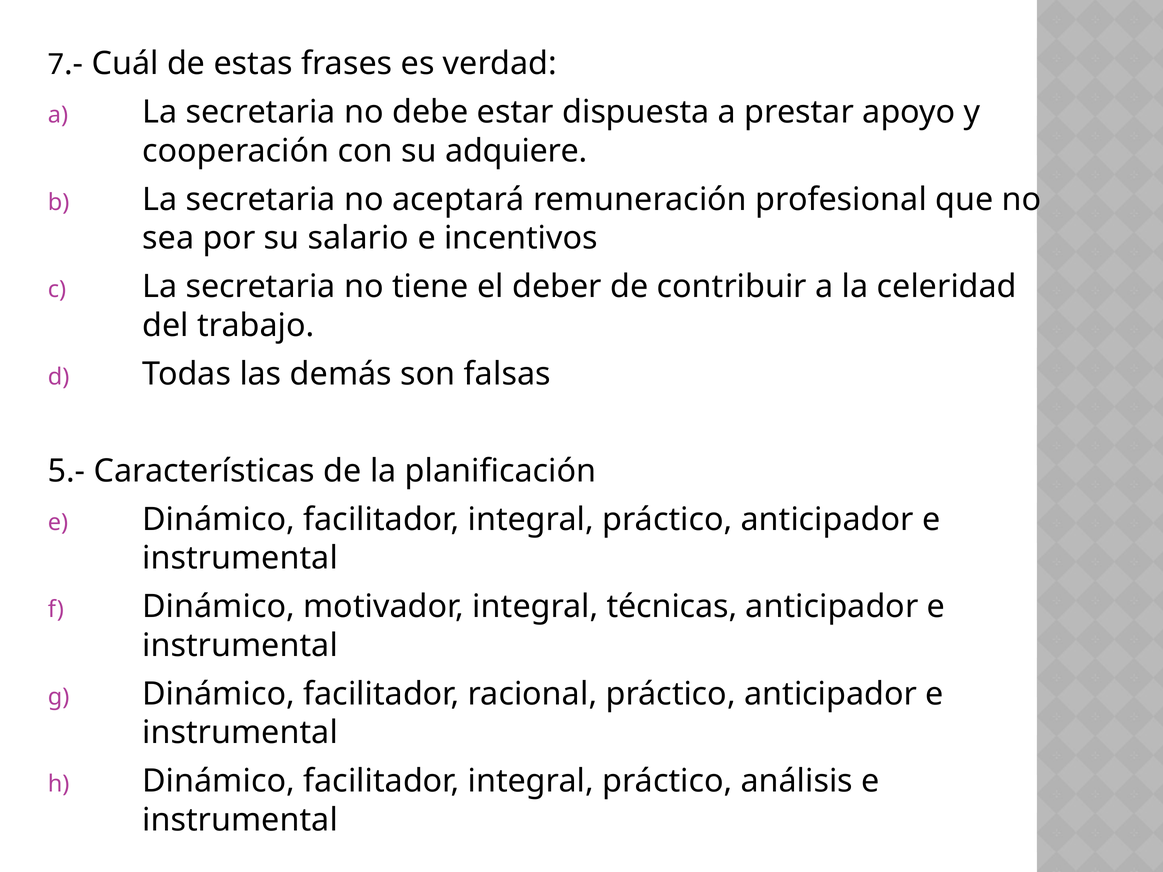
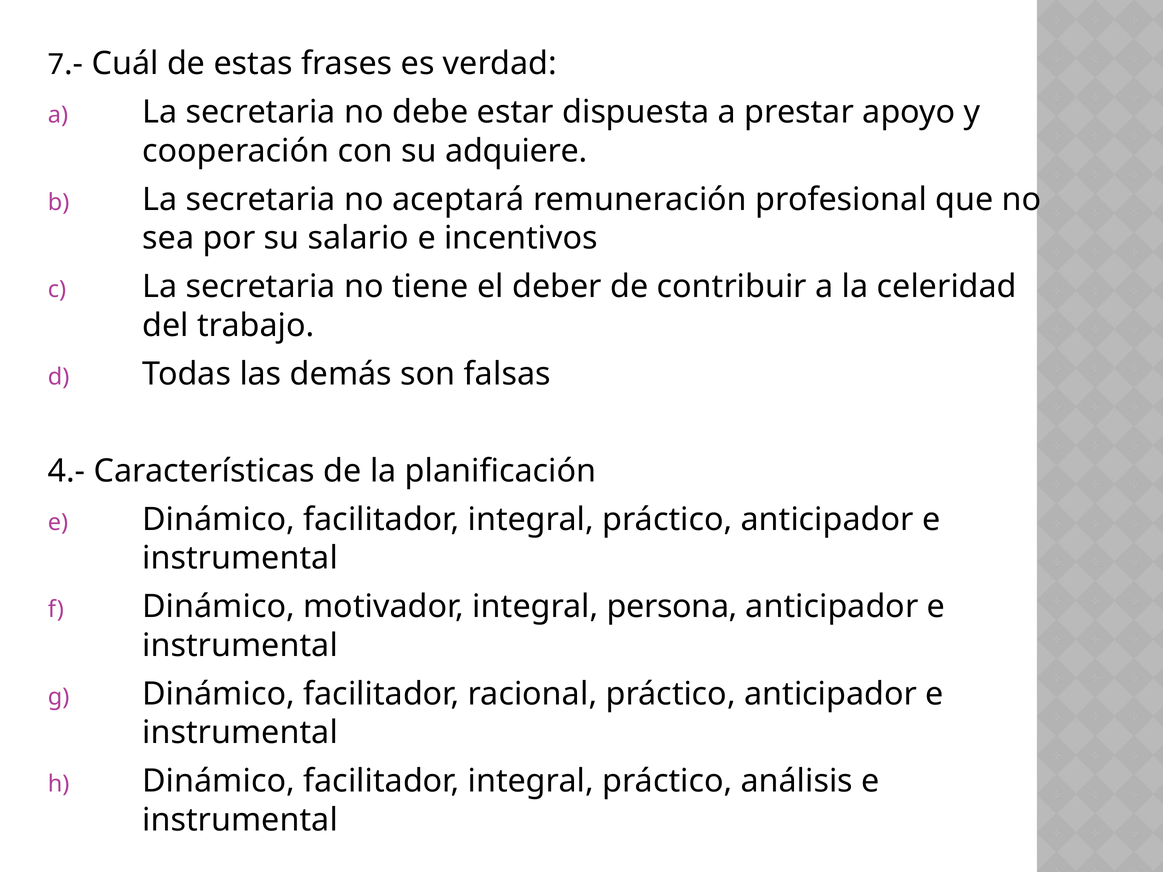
5.-: 5.- -> 4.- (67, 471)
técnicas: técnicas -> persona (672, 607)
